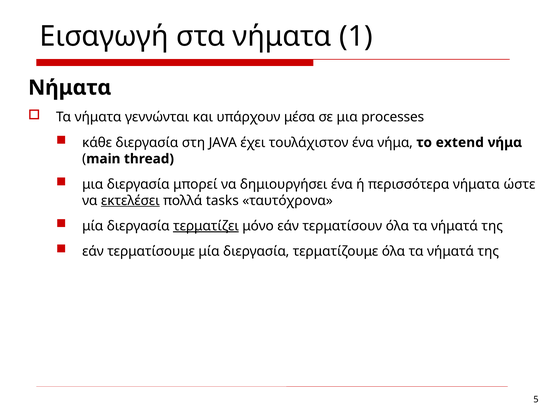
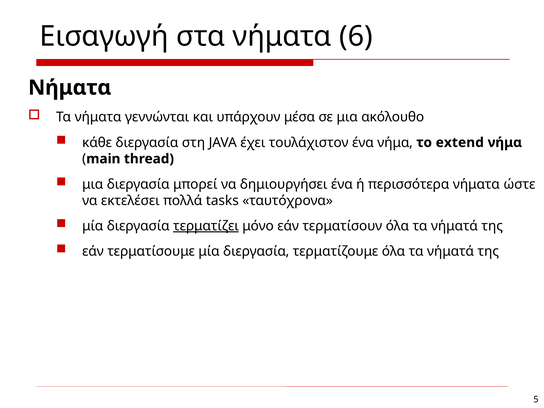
1: 1 -> 6 (356, 36)
processes: processes -> ακόλουθο (393, 117)
εκτελέσει underline: present -> none (130, 201)
